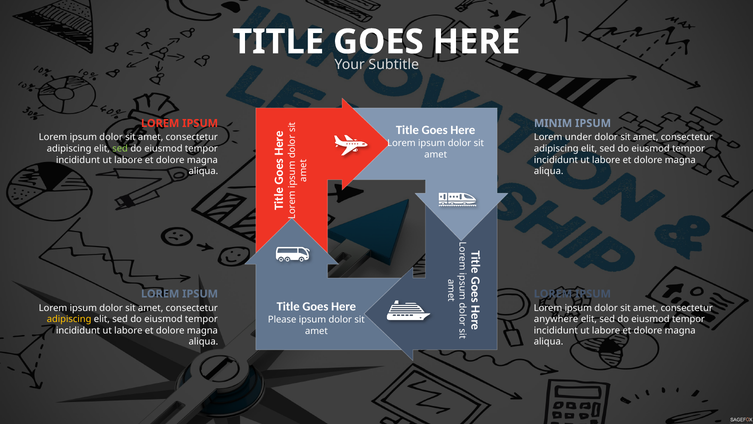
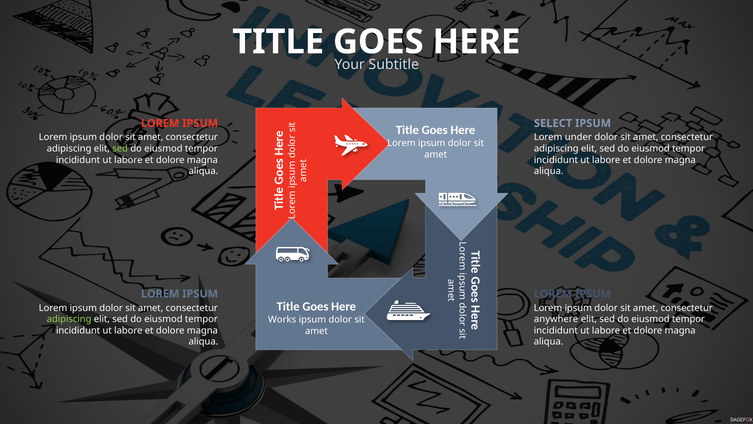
MINIM: MINIM -> SELECT (553, 123)
adipiscing colour: yellow -> light green (69, 319)
Please: Please -> Works (282, 319)
